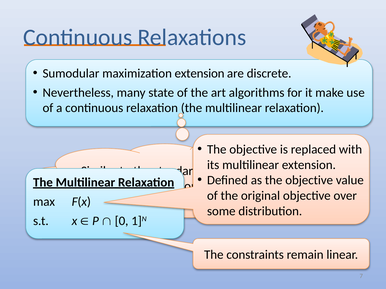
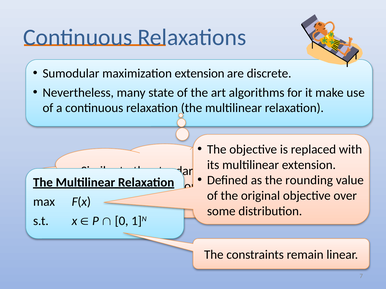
objective: objective -> rounding (309, 181)
